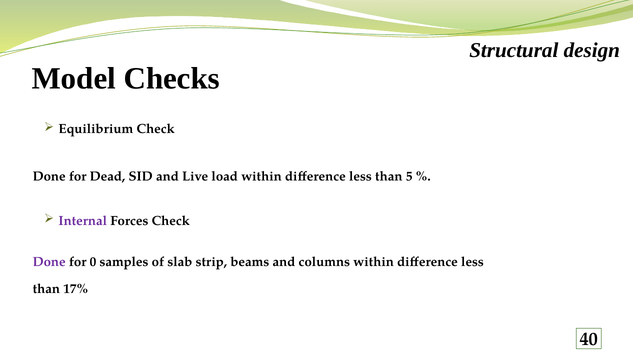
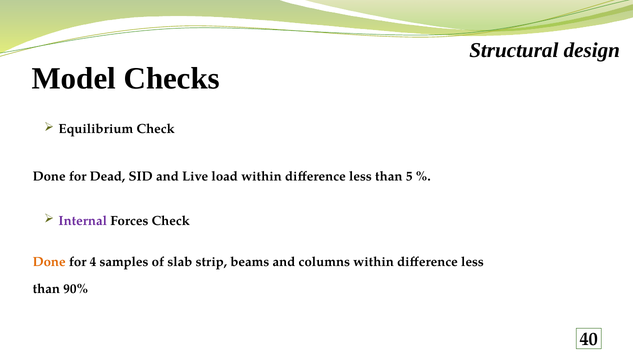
Done colour: purple -> orange (49, 262)
0: 0 -> 4 (93, 262)
17%: 17% -> 90% (76, 289)
